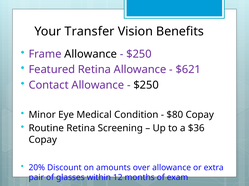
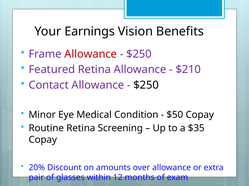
Transfer: Transfer -> Earnings (90, 32)
Allowance colour: black -> red (91, 54)
$621: $621 -> $210 (188, 70)
$80: $80 -> $50 (175, 115)
$36: $36 -> $35 (196, 129)
